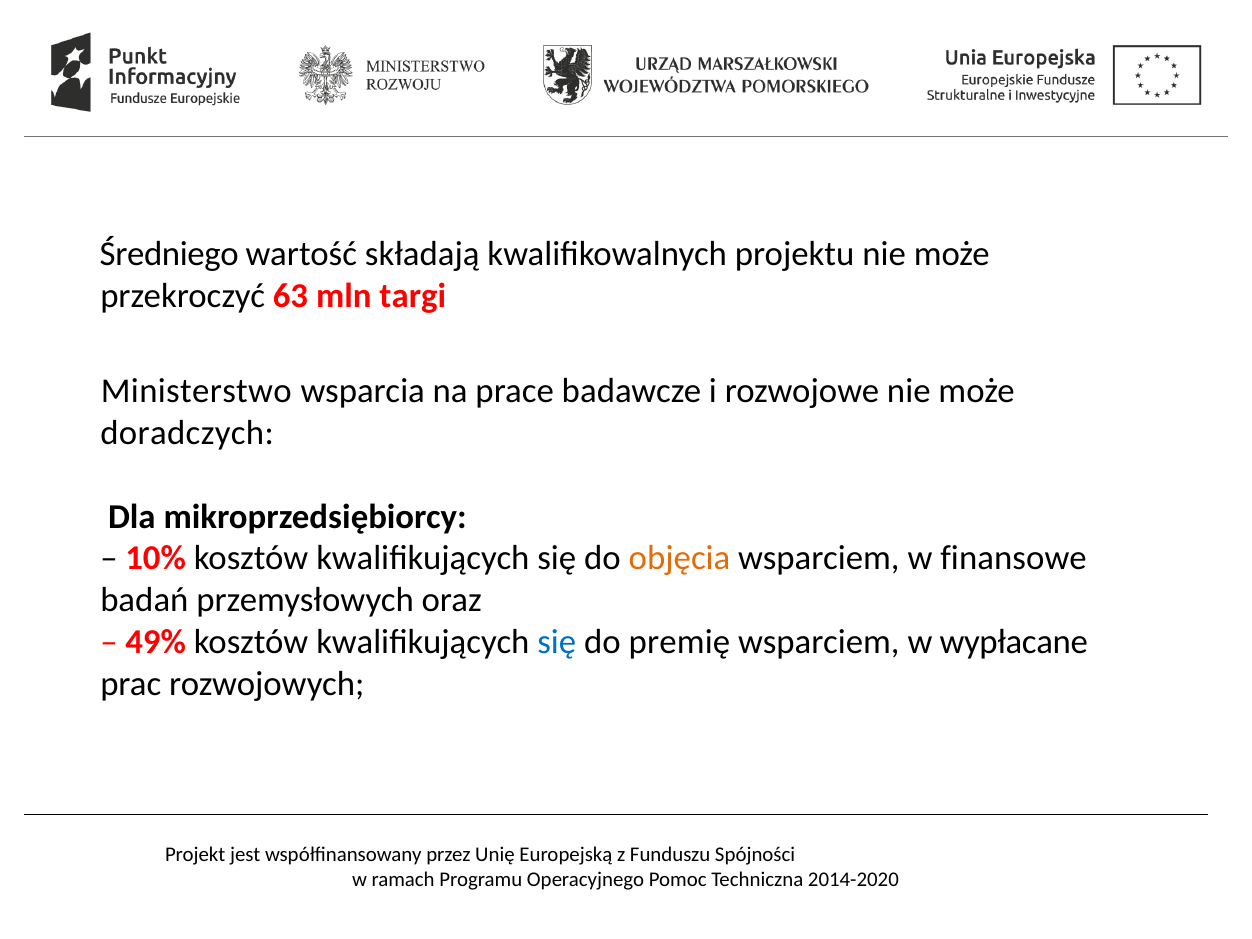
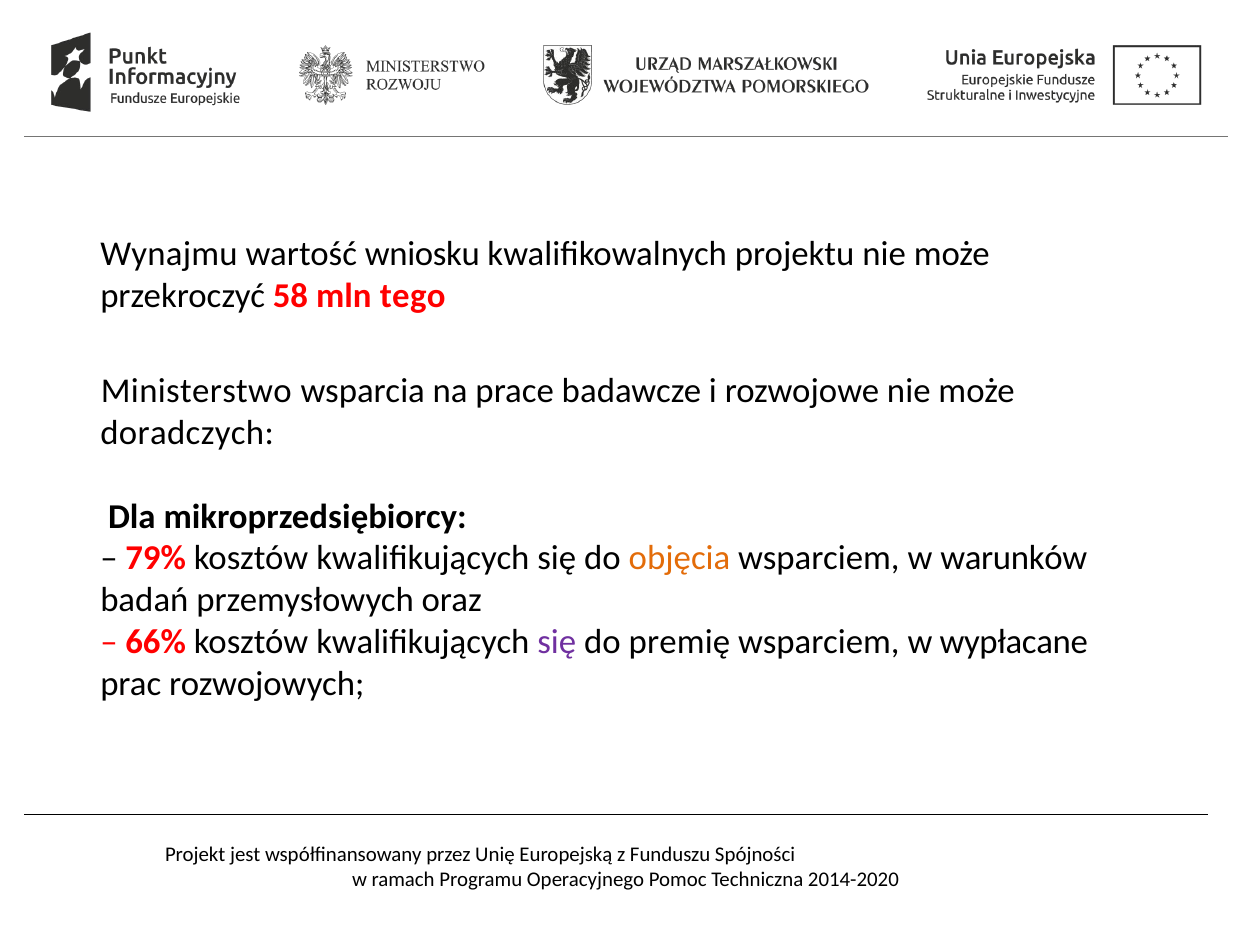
Średniego: Średniego -> Wynajmu (169, 254)
składają: składają -> wniosku (422, 254)
63: 63 -> 58 (290, 296)
targi: targi -> tego (413, 296)
10%: 10% -> 79% (156, 558)
finansowe: finansowe -> warunków (1014, 558)
49%: 49% -> 66% (156, 642)
się colour: blue -> purple (557, 642)
